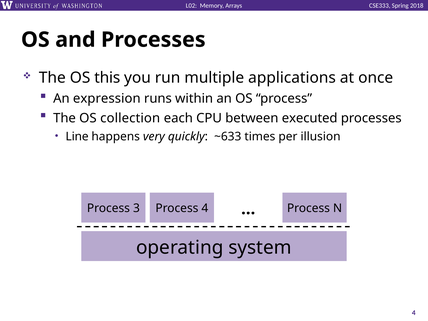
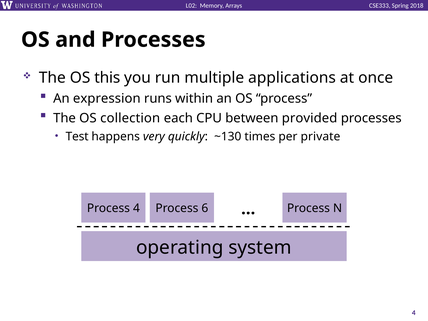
executed: executed -> provided (310, 118)
Line: Line -> Test (77, 136)
~633: ~633 -> ~130 (228, 136)
illusion: illusion -> private (320, 136)
Process 3: 3 -> 4 (136, 208)
Process 4: 4 -> 6 (205, 208)
